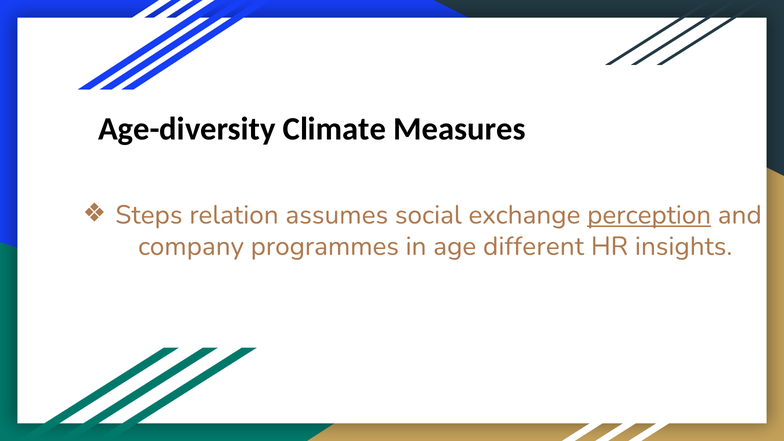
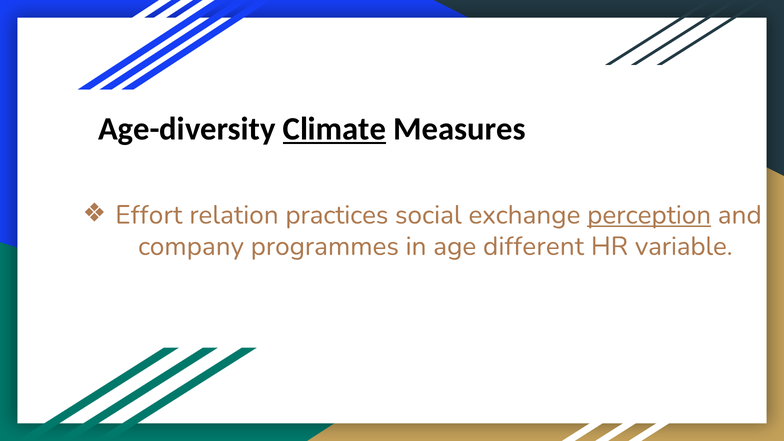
Climate underline: none -> present (334, 129)
Steps: Steps -> Effort (149, 215)
assumes: assumes -> practices (337, 215)
insights: insights -> variable (684, 246)
